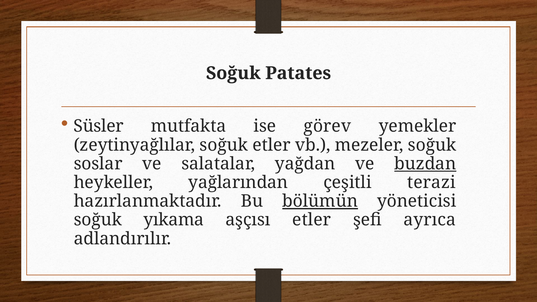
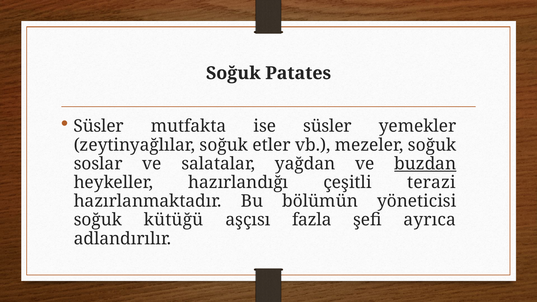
ise görev: görev -> süsler (327, 126)
yağlarından: yağlarından -> hazırlandığı (238, 182)
bölümün underline: present -> none (320, 201)
yıkama: yıkama -> kütüğü (174, 220)
aşçısı etler: etler -> fazla (312, 220)
